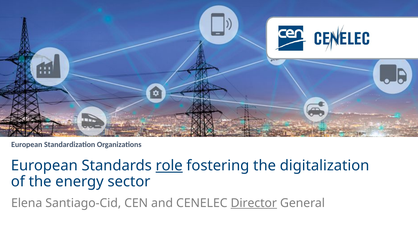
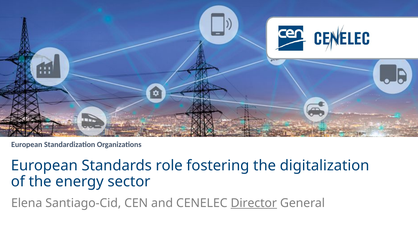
role underline: present -> none (169, 166)
